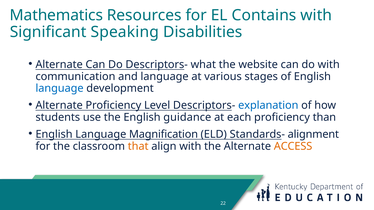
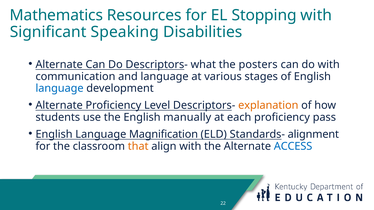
Contains: Contains -> Stopping (264, 15)
website: website -> posters (258, 65)
explanation colour: blue -> orange (268, 105)
guidance: guidance -> manually (187, 118)
than: than -> pass (324, 118)
ACCESS colour: orange -> blue (293, 147)
